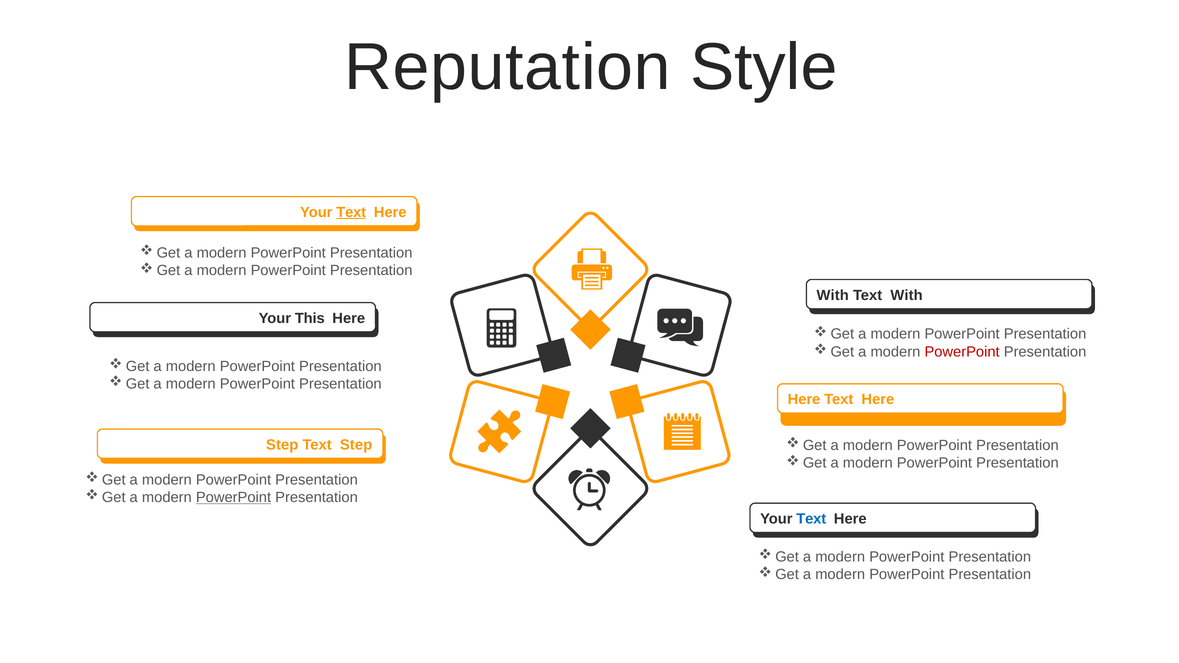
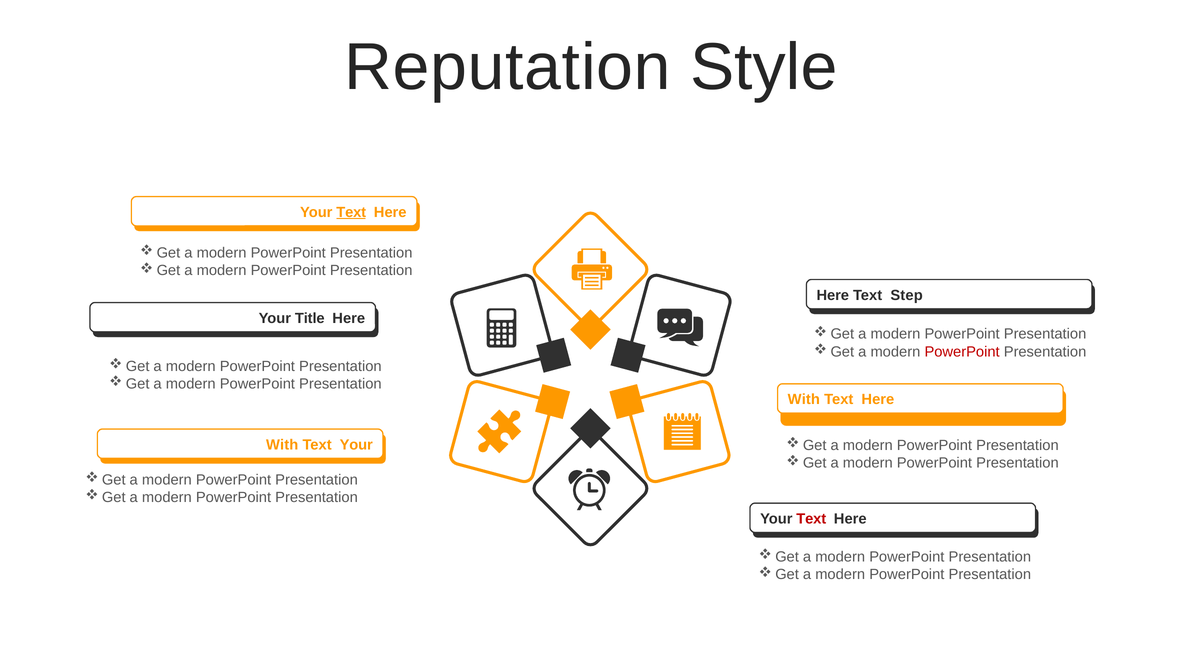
With: With -> Here (833, 295)
Text With: With -> Step (907, 295)
This: This -> Title (310, 318)
Here: Here -> With (804, 400)
Step: Step -> With (282, 445)
Text Step: Step -> Your (356, 445)
PowerPoint underline: present -> none (234, 498)
Text colour: blue -> red (811, 519)
